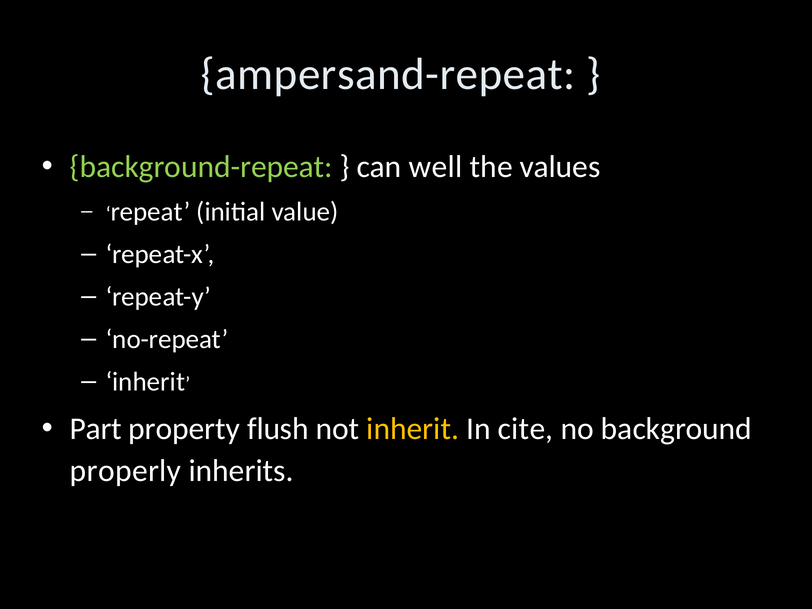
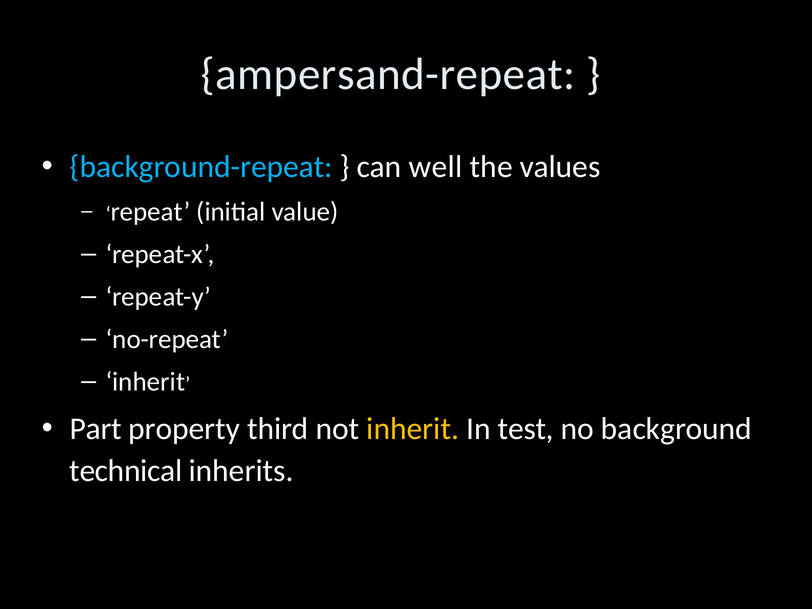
background-repeat colour: light green -> light blue (201, 167)
flush: flush -> third (278, 429)
cite: cite -> test (526, 429)
properly: properly -> technical (126, 471)
